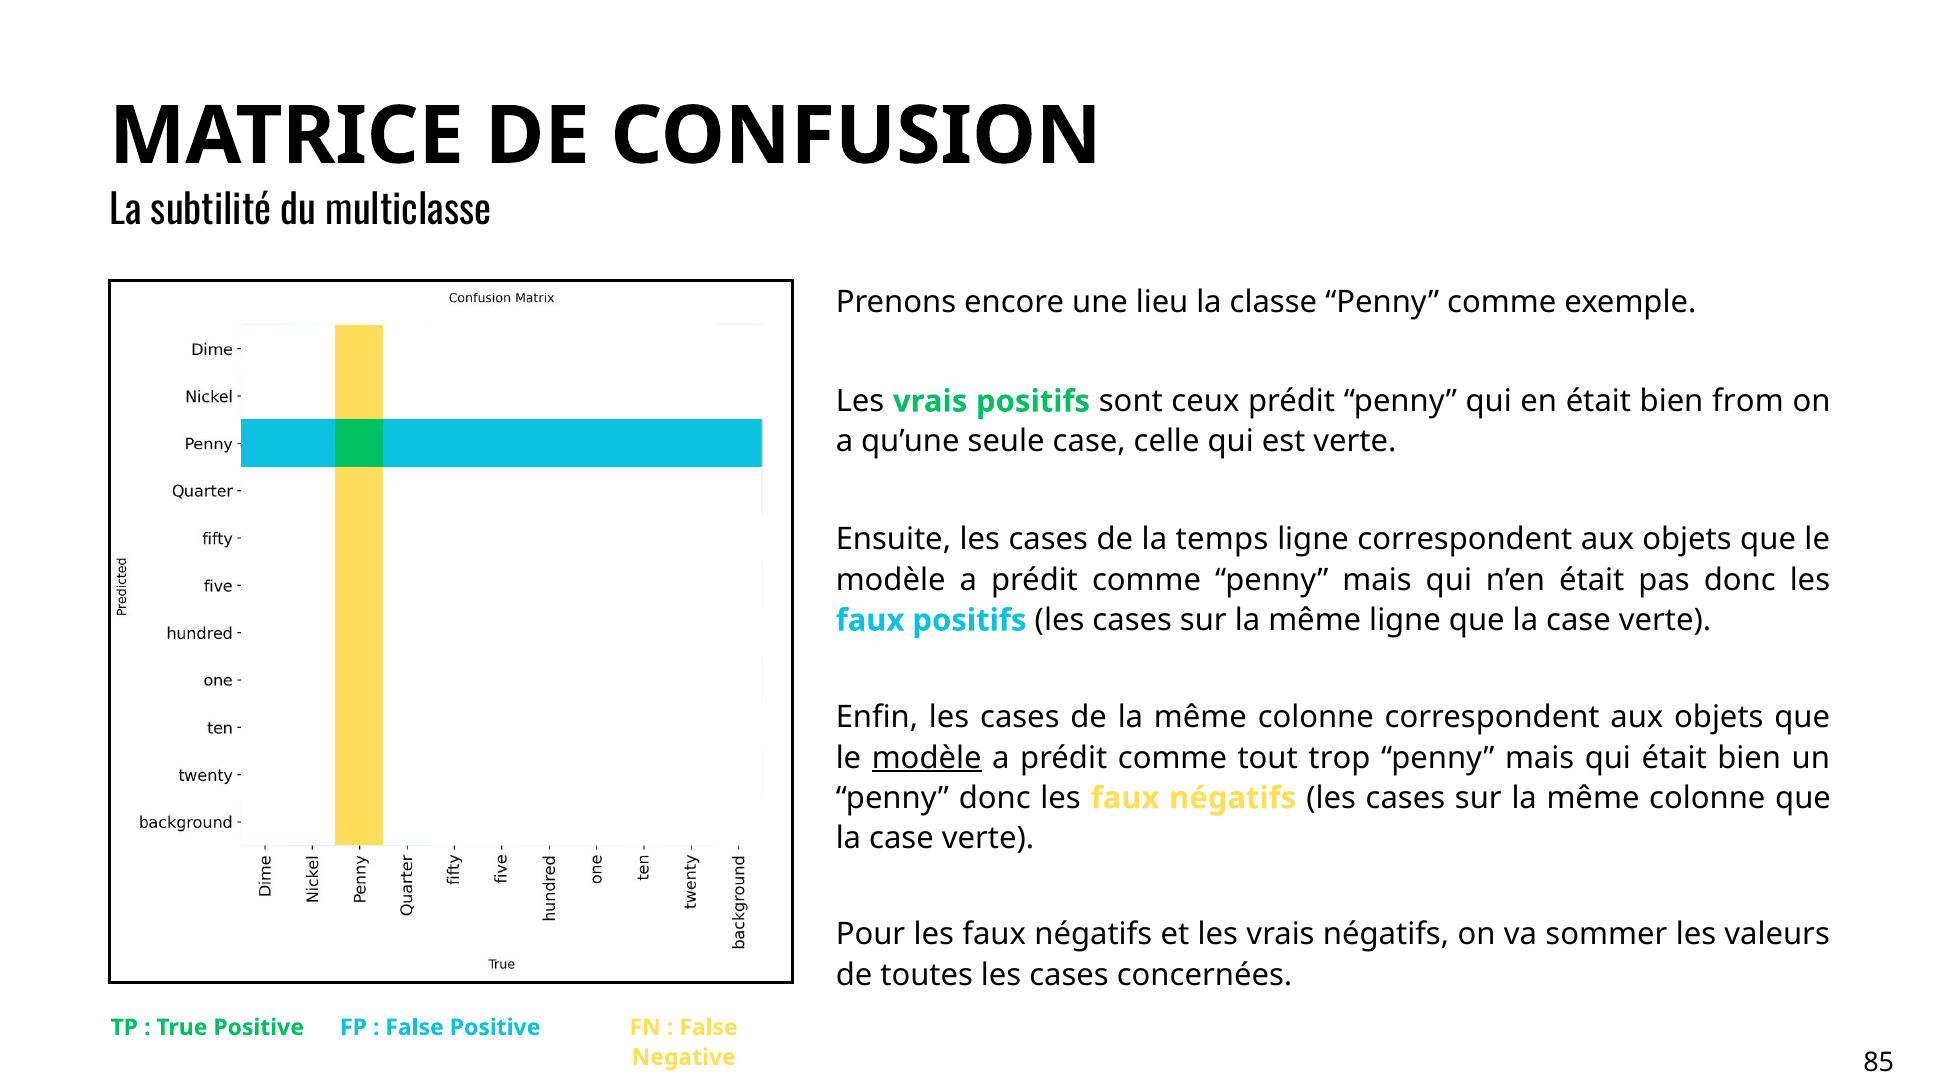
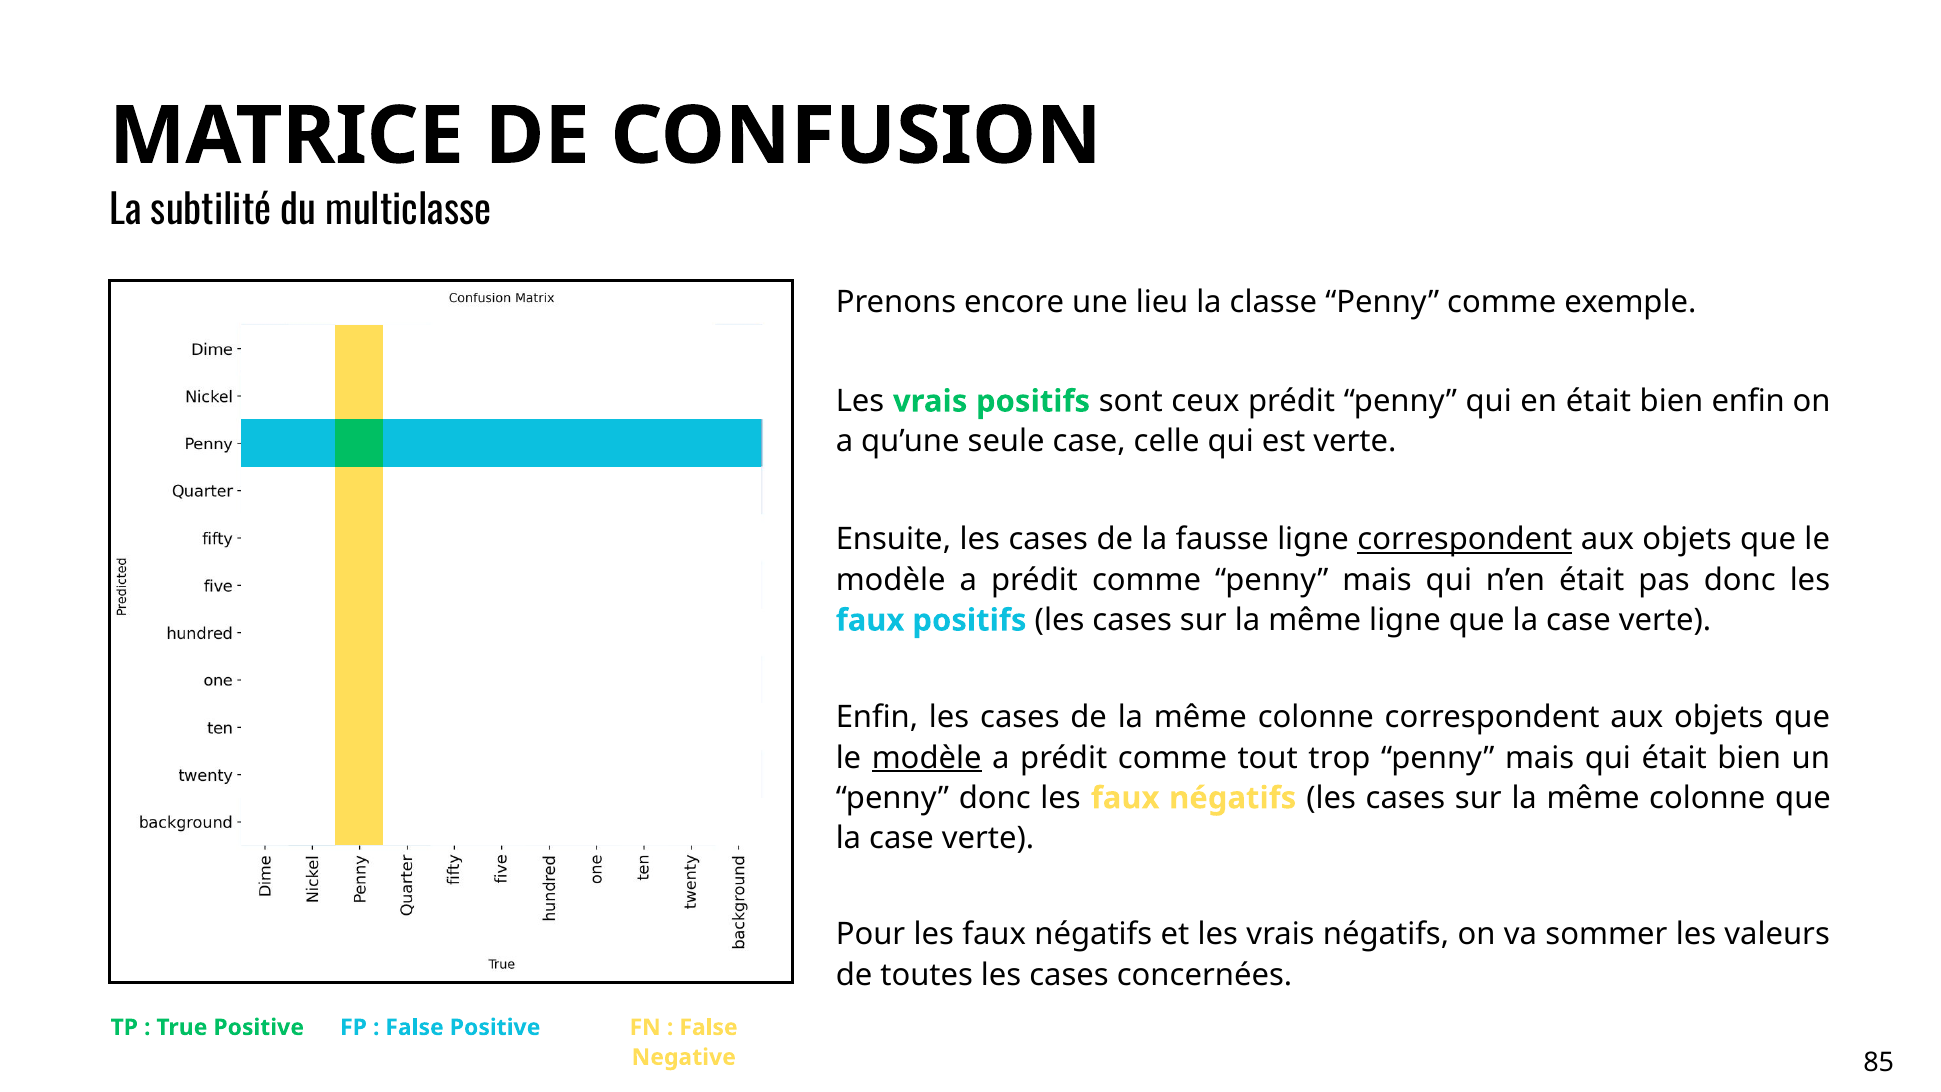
bien from: from -> enfin (1748, 401)
temps: temps -> fausse (1222, 540)
correspondent underline: none -> present (1465, 540)
